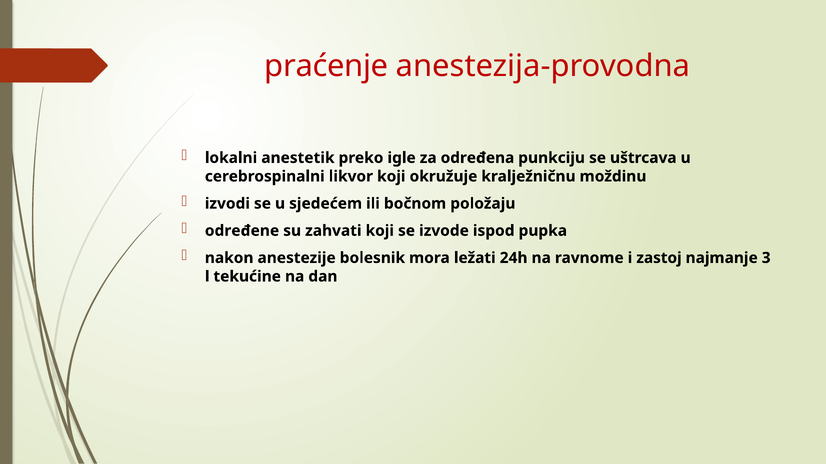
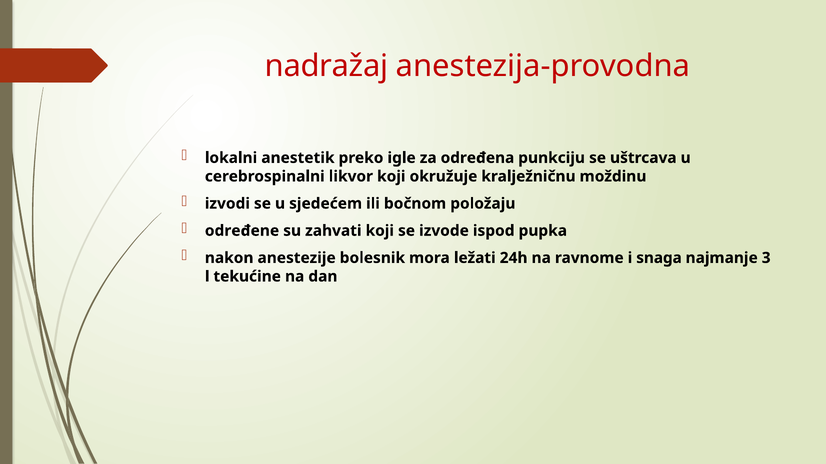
praćenje: praćenje -> nadražaj (326, 66)
zastoj: zastoj -> snaga (659, 258)
